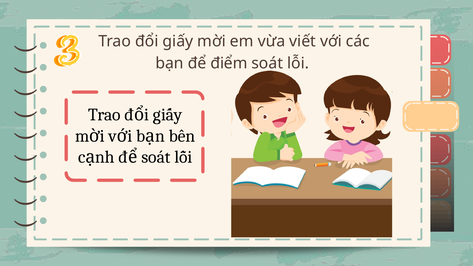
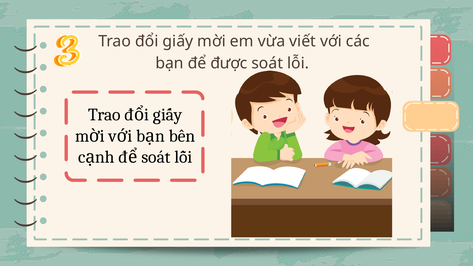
điểm: điểm -> được (229, 63)
